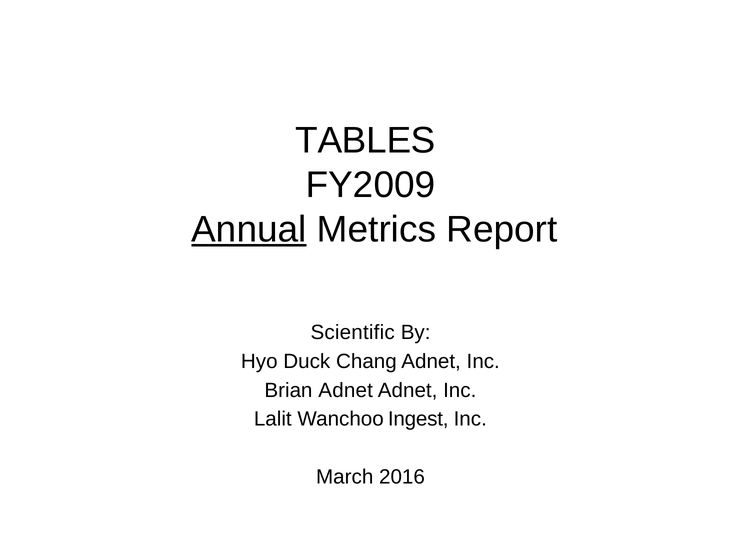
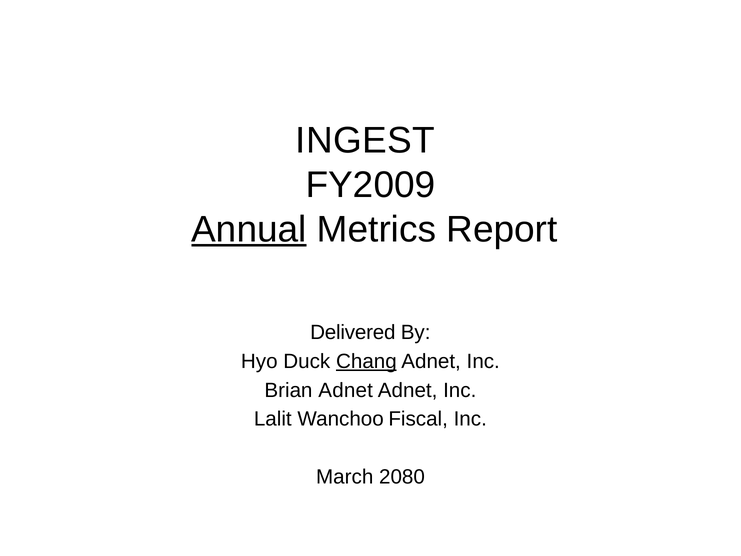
TABLES: TABLES -> INGEST (365, 140)
Scientific: Scientific -> Delivered (353, 332)
Chang underline: none -> present (366, 361)
Ingest: Ingest -> Fiscal (418, 419)
2016: 2016 -> 2080 (402, 477)
